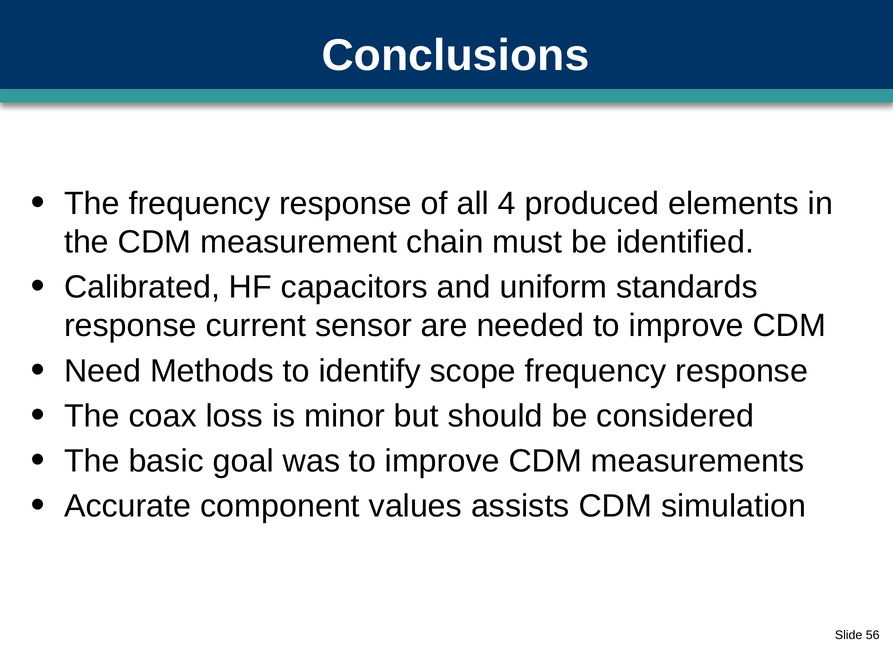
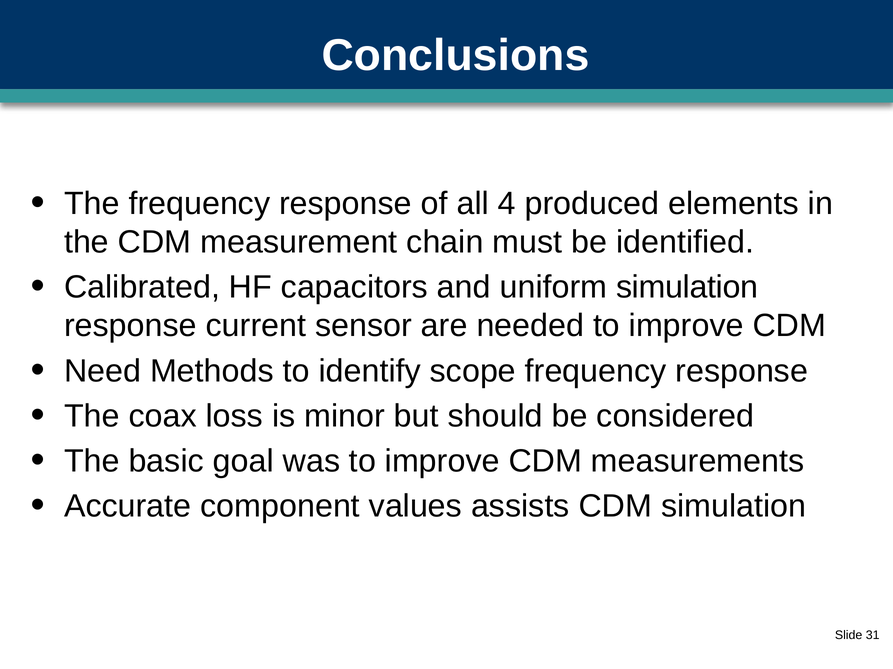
uniform standards: standards -> simulation (687, 288)
56: 56 -> 31 (873, 636)
